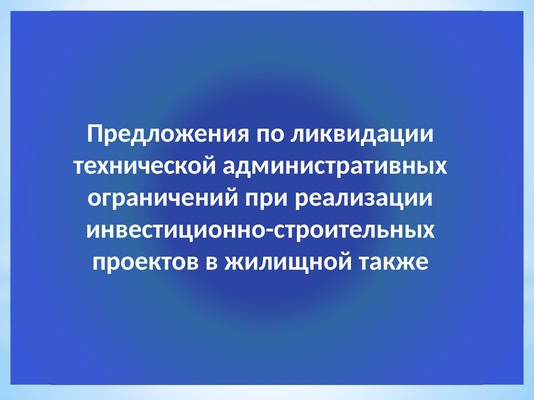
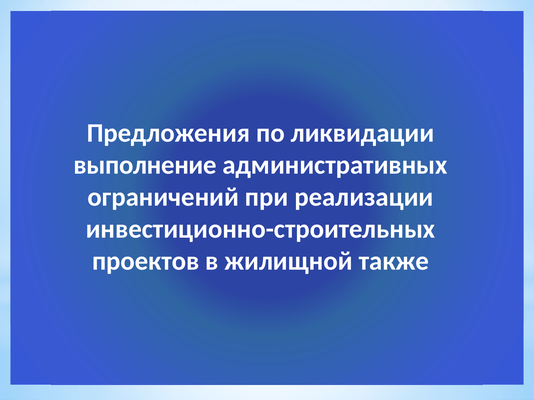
технической: технической -> выполнение (145, 165)
